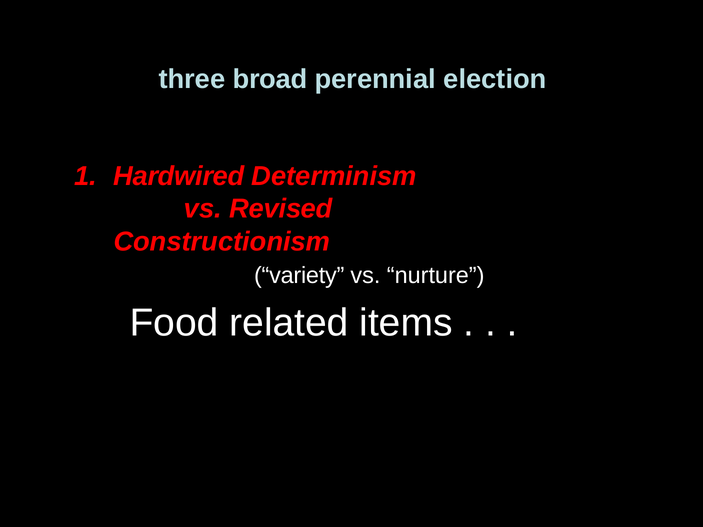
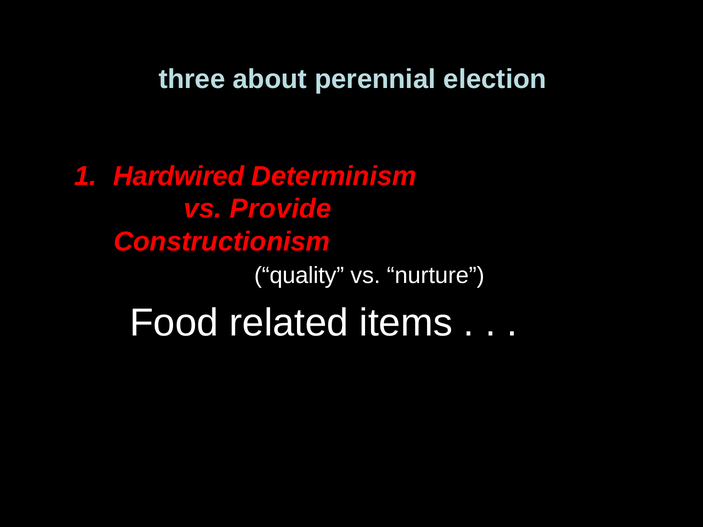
broad: broad -> about (270, 79)
Revised: Revised -> Provide (281, 209)
variety: variety -> quality (299, 276)
